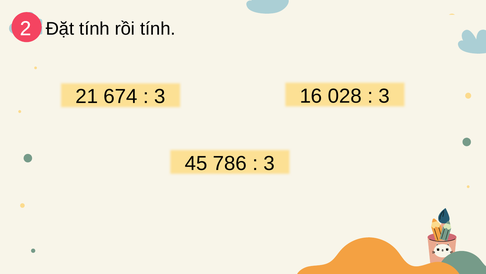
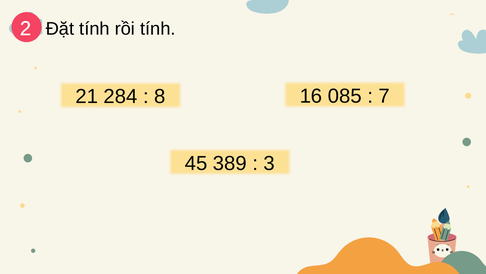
674: 674 -> 284 (120, 97)
3: 3 -> 8 (160, 97)
028: 028 -> 085 (345, 96)
3: 3 -> 7 (384, 96)
786: 786 -> 389 (230, 163)
